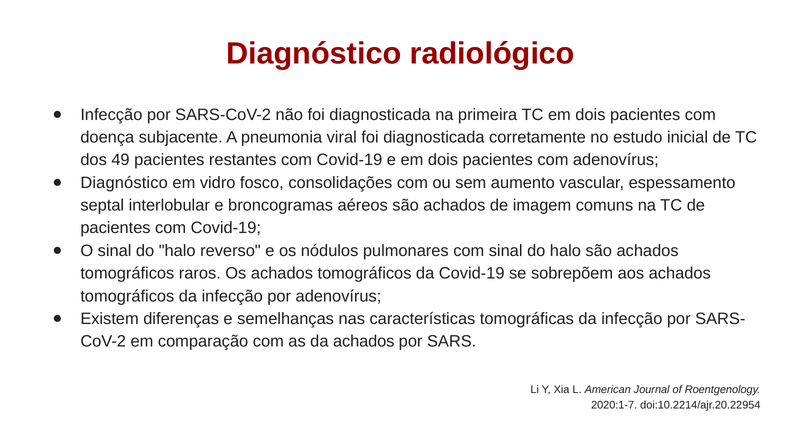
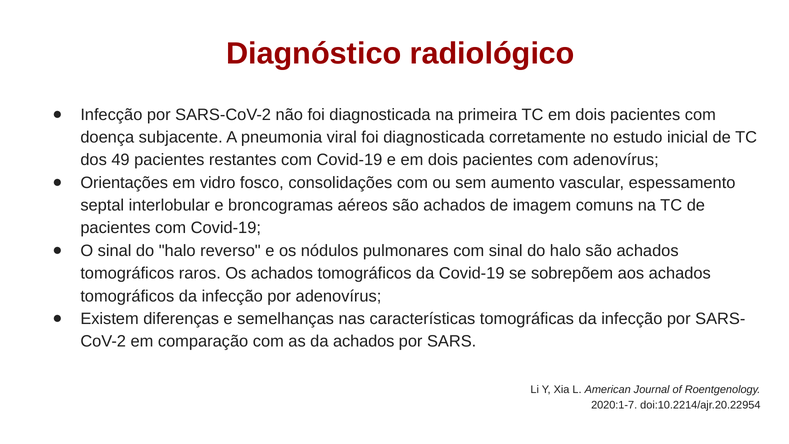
Diagnóstico: Diagnóstico -> Orientações (124, 183)
